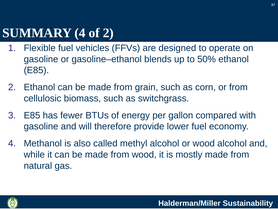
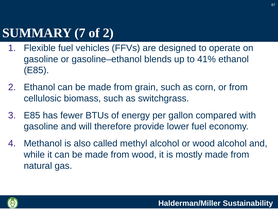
SUMMARY 4: 4 -> 7 (80, 33)
50%: 50% -> 41% (207, 59)
